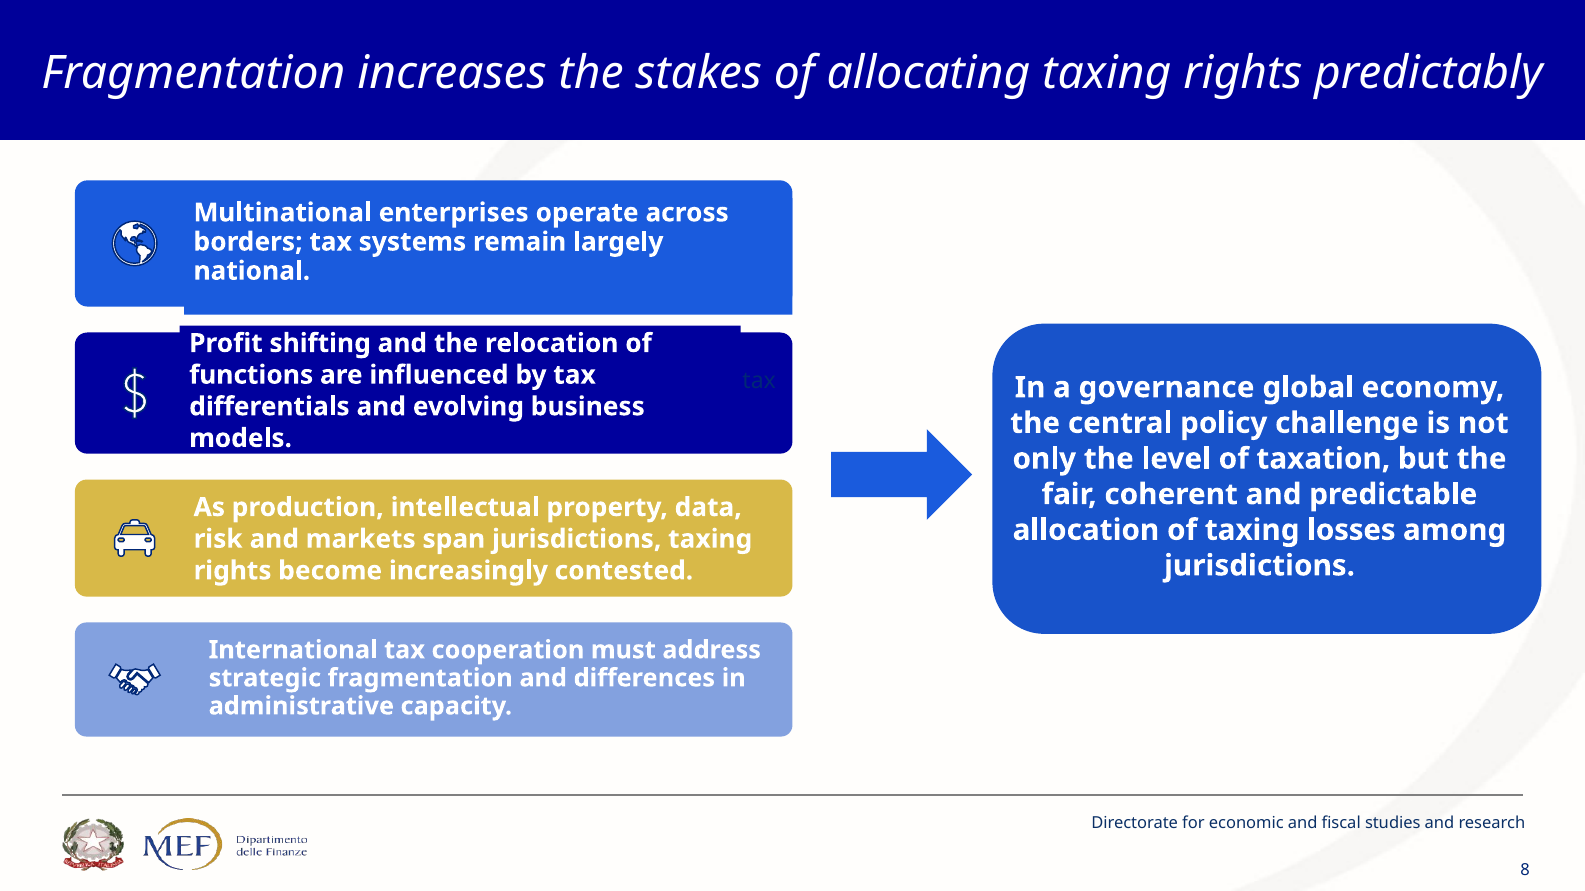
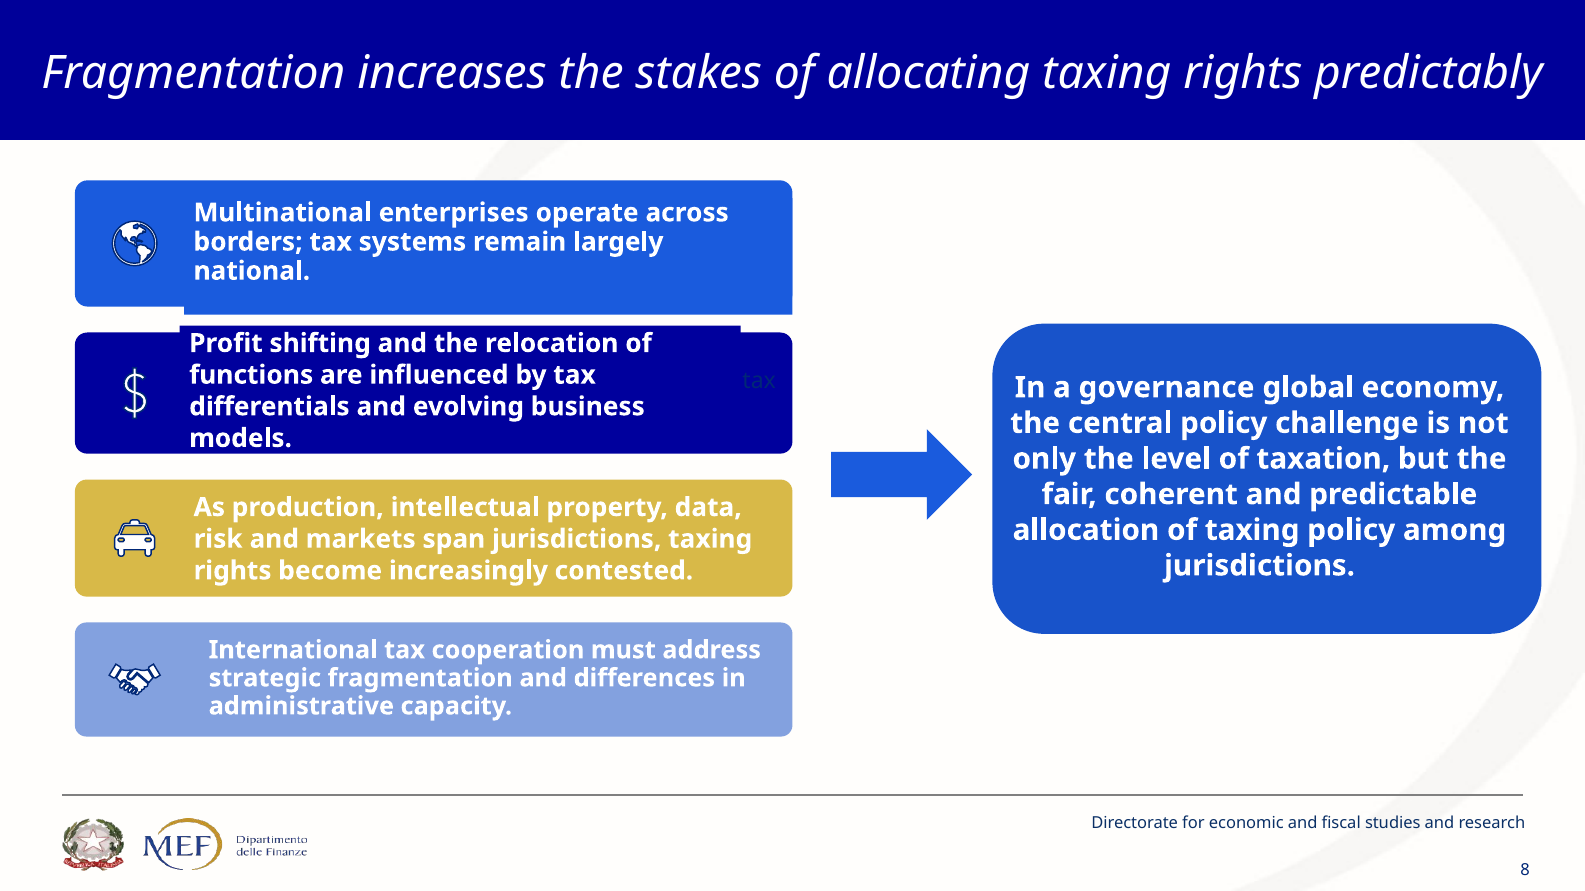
taxing losses: losses -> policy (1351, 530)
